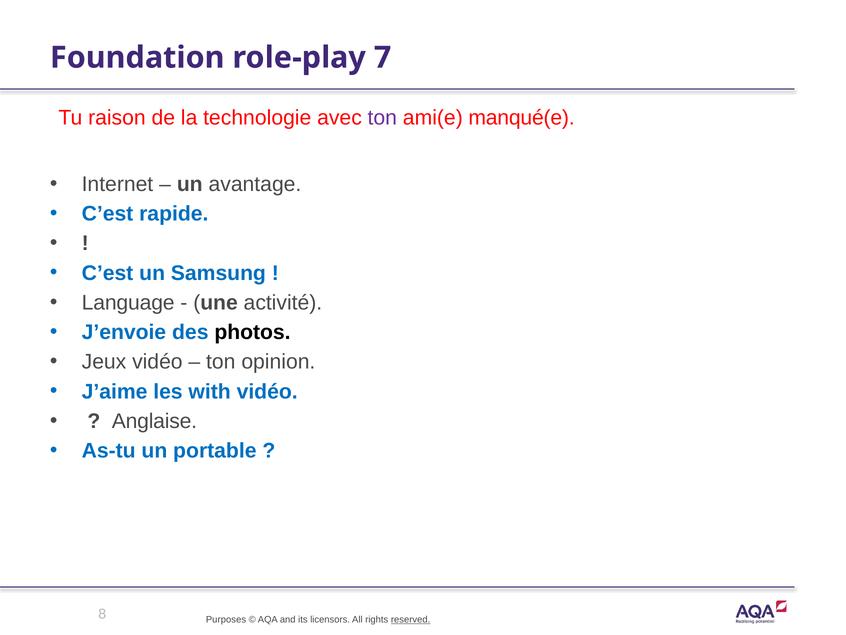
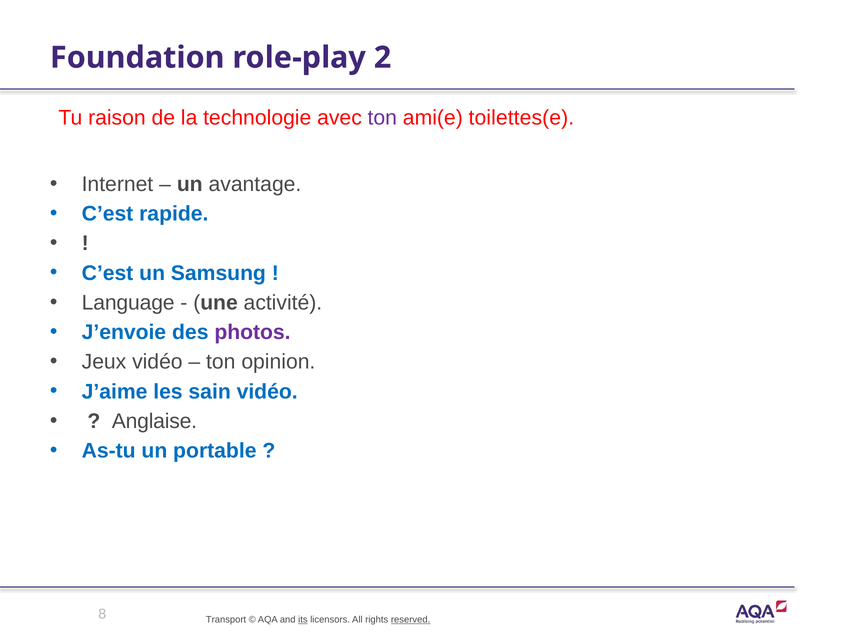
7: 7 -> 2 (383, 58)
manqué(e: manqué(e -> toilettes(e (521, 118)
photos colour: black -> purple (252, 332)
with: with -> sain (210, 391)
Purposes: Purposes -> Transport (226, 619)
its underline: none -> present (303, 619)
